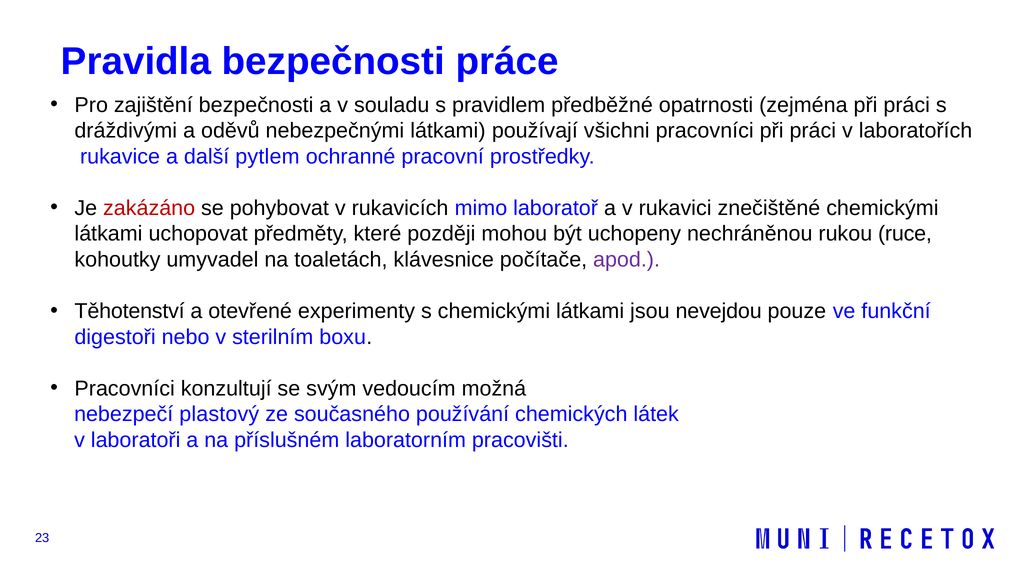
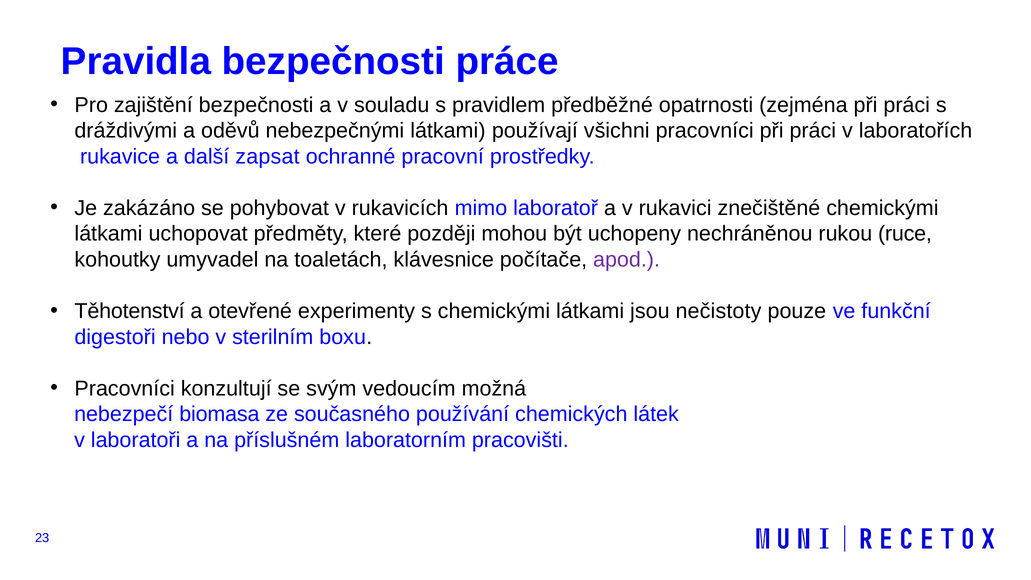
pytlem: pytlem -> zapsat (267, 156)
zakázáno colour: red -> black (149, 208)
nevejdou: nevejdou -> nečistoty (718, 311)
plastový: plastový -> biomasa (219, 414)
